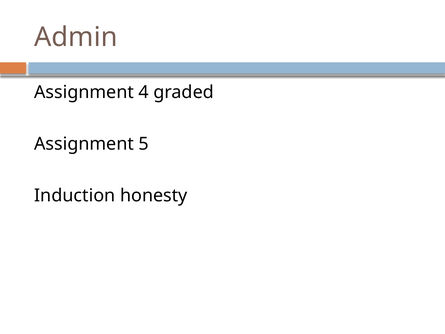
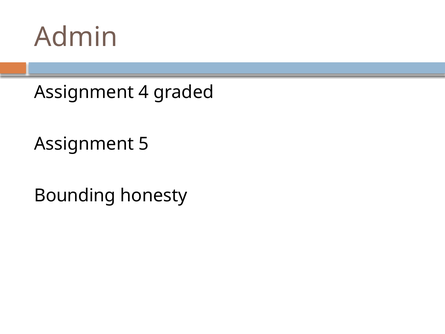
Induction: Induction -> Bounding (75, 195)
